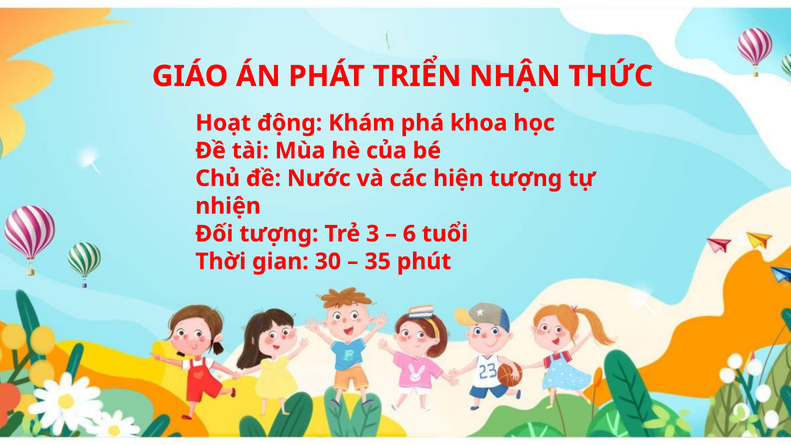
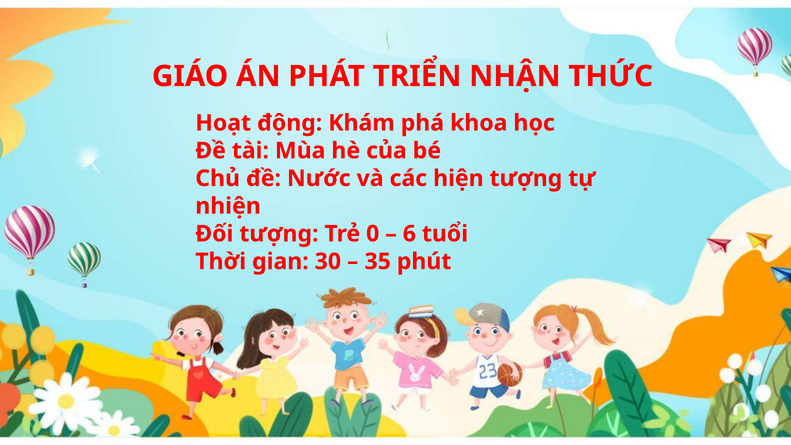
3: 3 -> 0 (373, 234)
